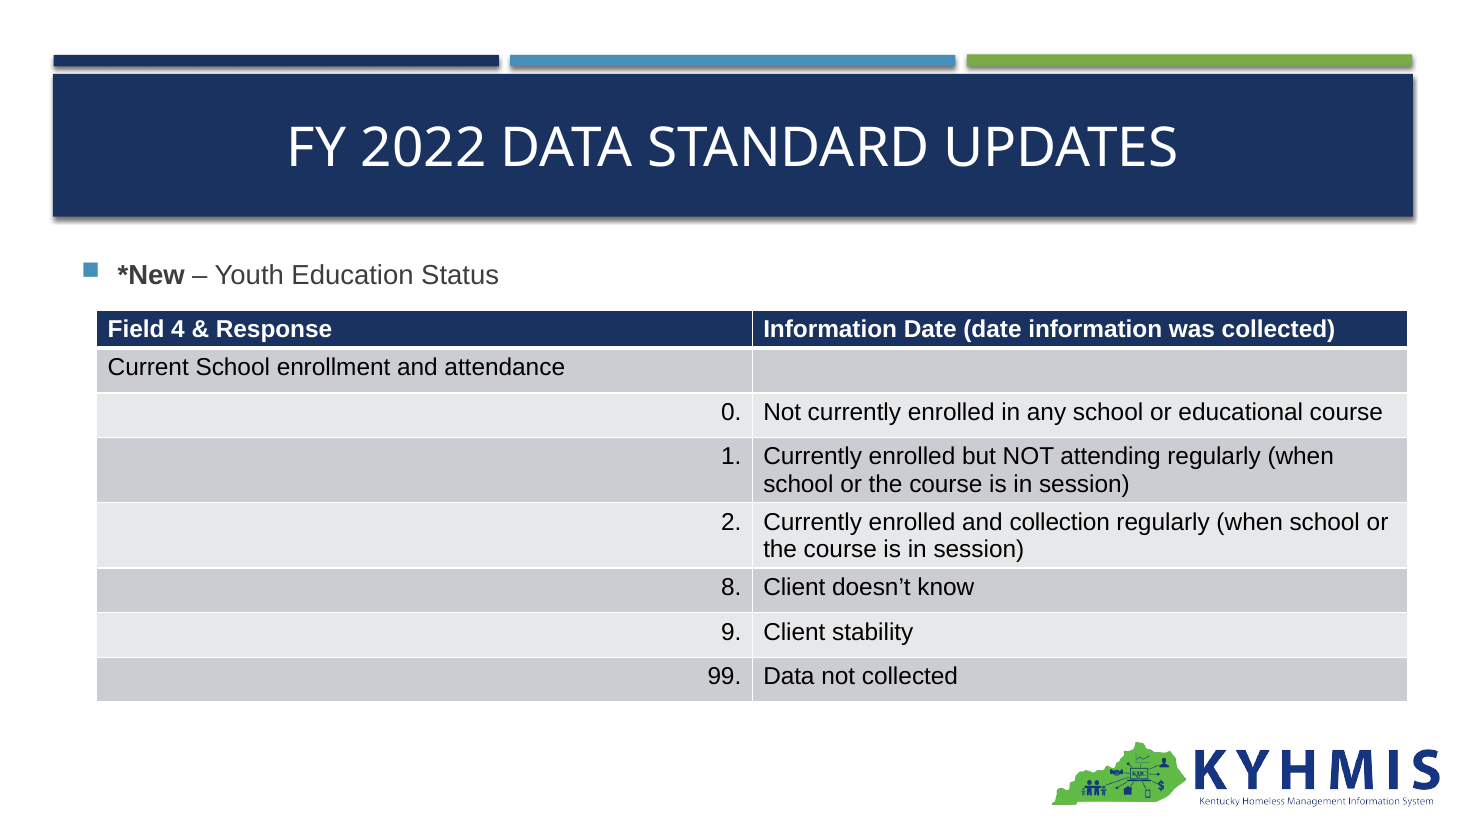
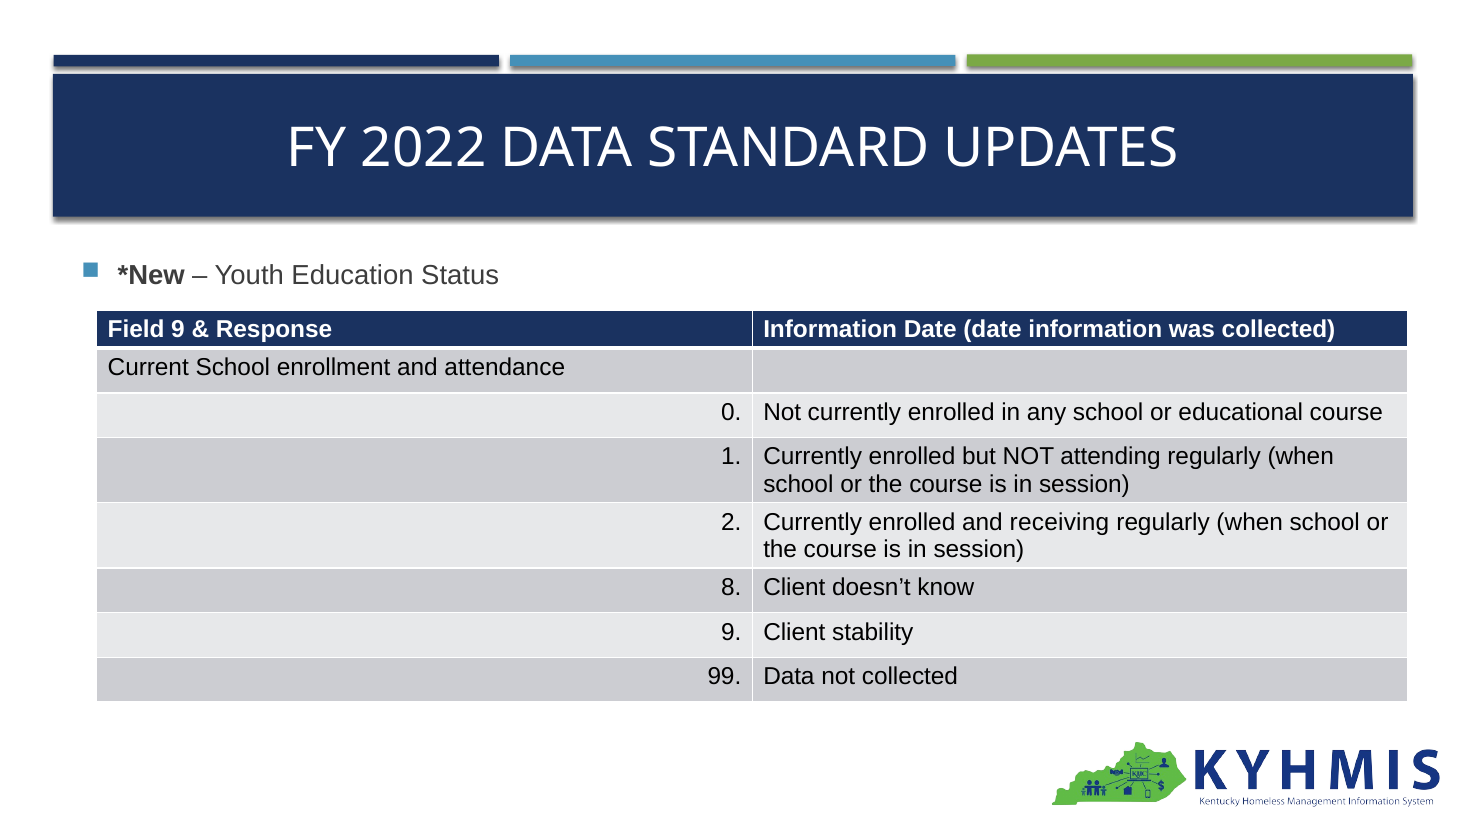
Field 4: 4 -> 9 (178, 330)
collection: collection -> receiving (1059, 523)
